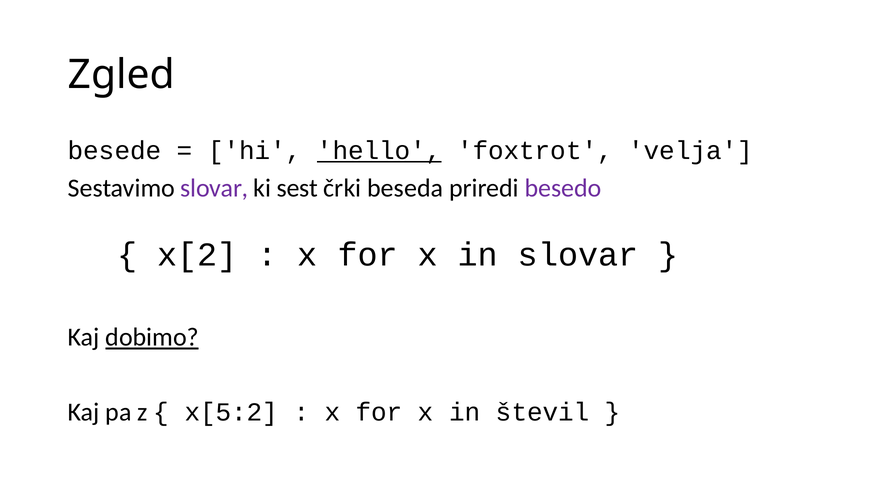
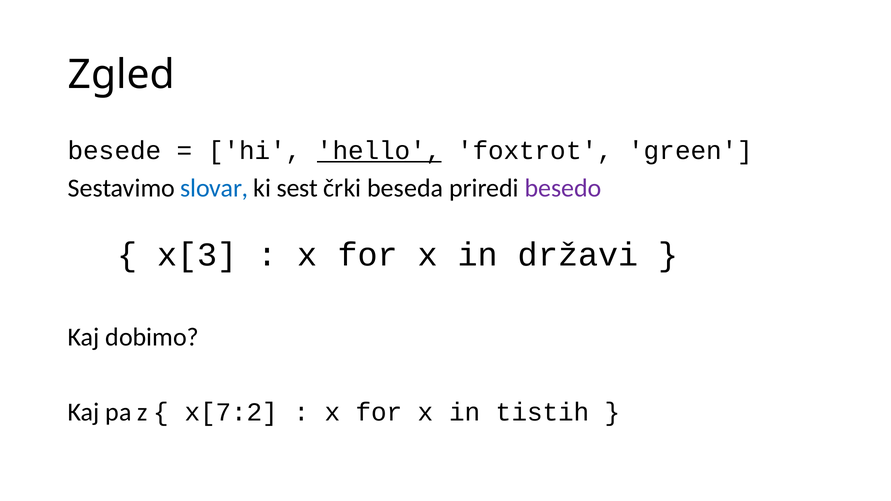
velja: velja -> green (691, 151)
slovar colour: purple -> blue (214, 188)
x[2: x[2 -> x[3 (197, 255)
in slovar: slovar -> državi (578, 255)
dobimo underline: present -> none (152, 337)
x[5:2: x[5:2 -> x[7:2 (231, 412)
števil: števil -> tistih (543, 412)
